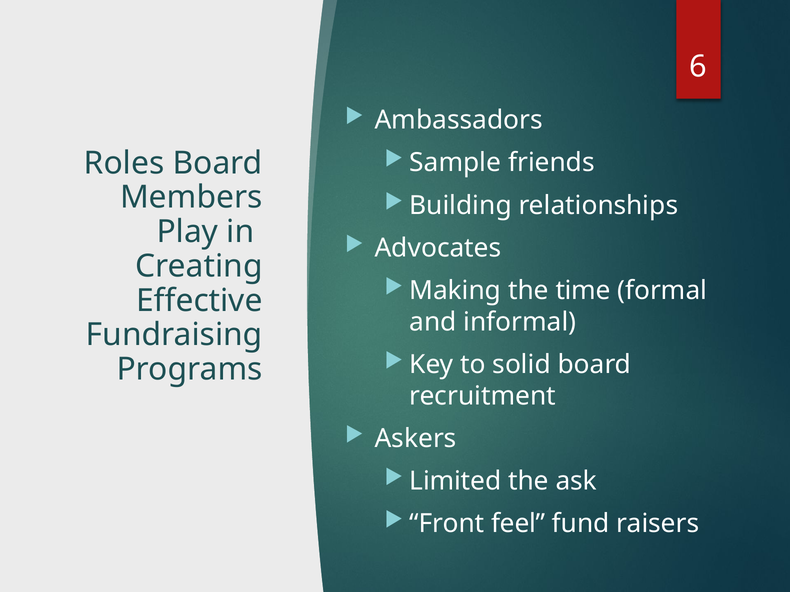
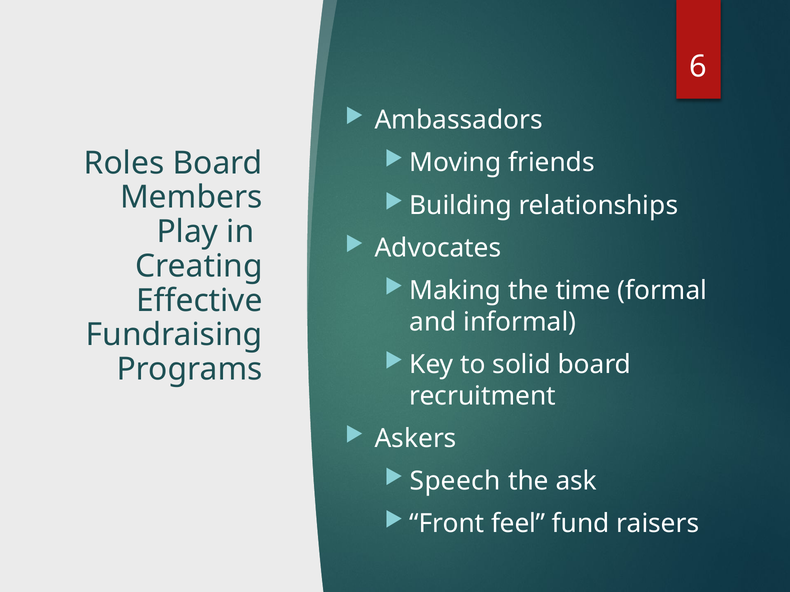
Sample: Sample -> Moving (455, 163)
Limited: Limited -> Speech (455, 482)
